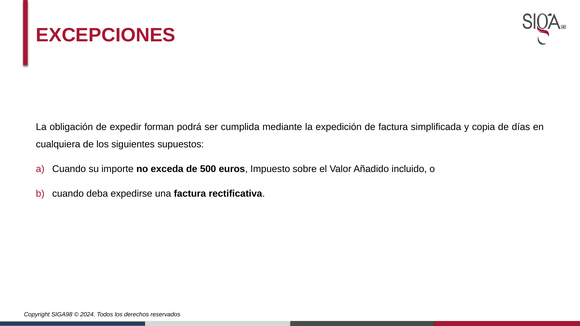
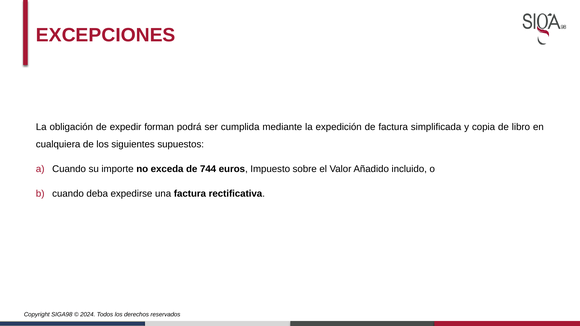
días: días -> libro (521, 127)
500: 500 -> 744 (208, 169)
